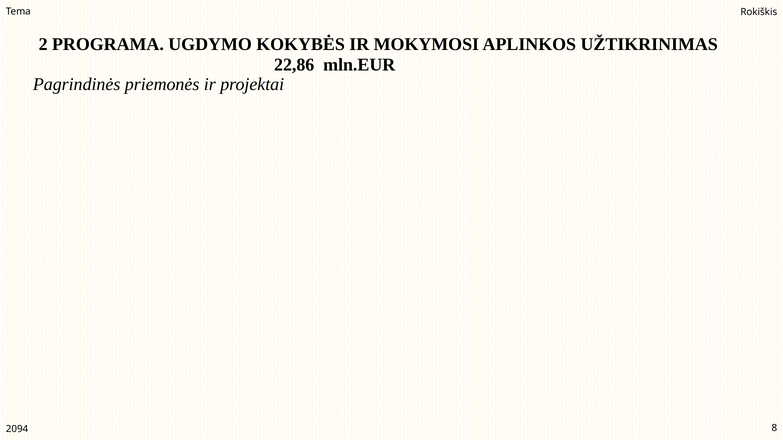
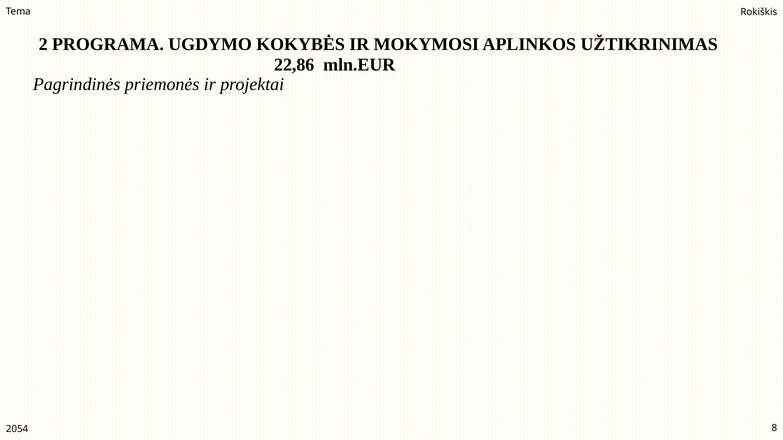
2094: 2094 -> 2054 (17, 429)
